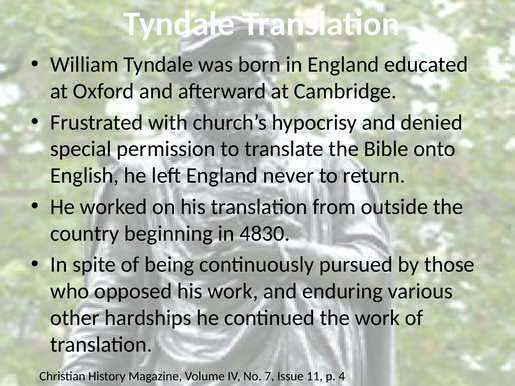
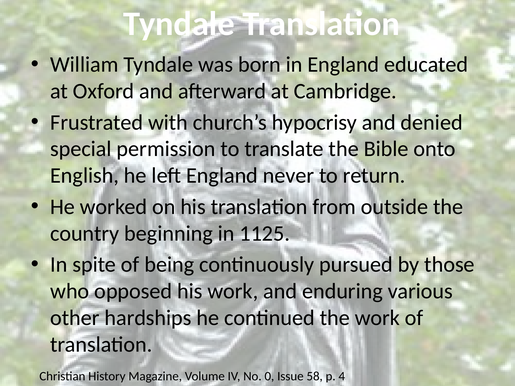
4830: 4830 -> 1125 (265, 234)
7: 7 -> 0 (269, 377)
11: 11 -> 58 (315, 377)
